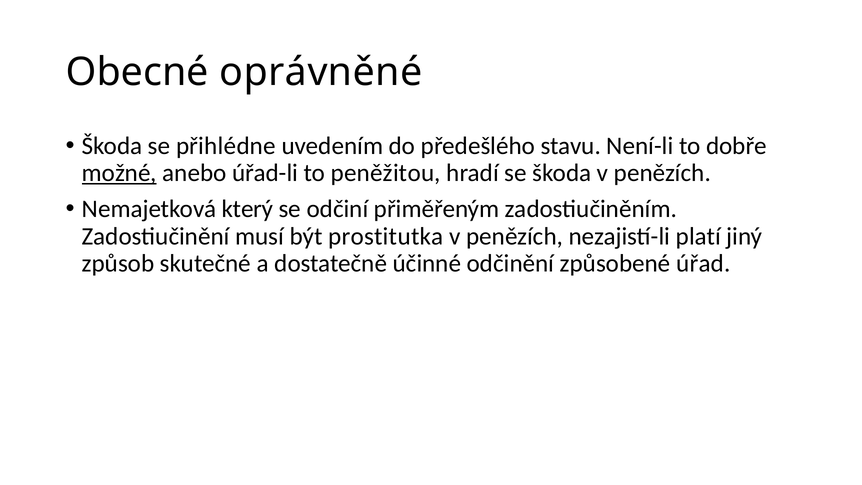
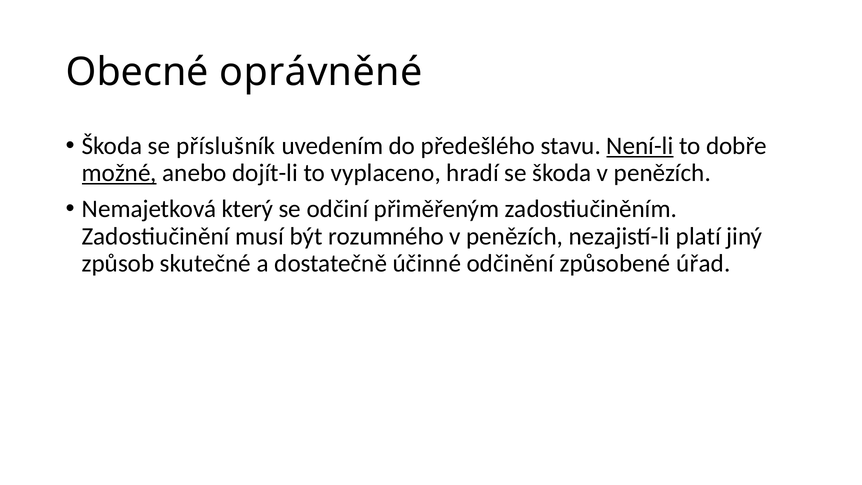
přihlédne: přihlédne -> příslušník (226, 146)
Není-li underline: none -> present (640, 146)
úřad-li: úřad-li -> dojít-li (265, 173)
peněžitou: peněžitou -> vyplaceno (386, 173)
prostitutka: prostitutka -> rozumného (386, 236)
